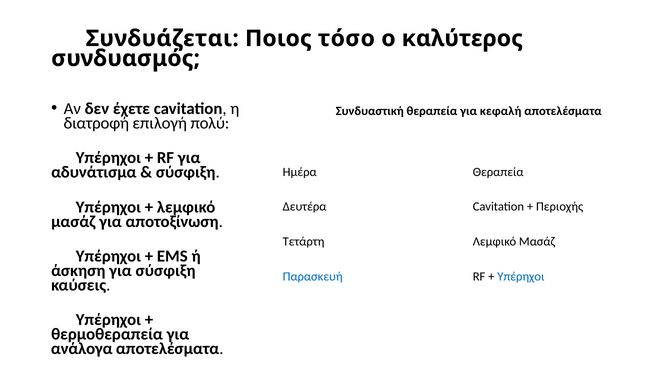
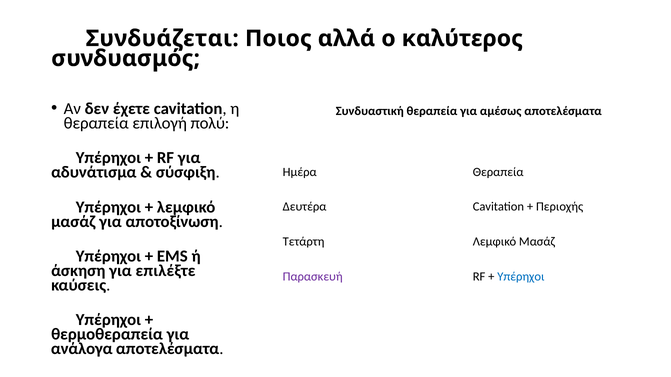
τόσο: τόσο -> αλλά (346, 39)
κεφαλή: κεφαλή -> αμέσως (501, 111)
διατροφή: διατροφή -> θεραπεία (96, 124)
για σύσφιξη: σύσφιξη -> επιλέξτε (166, 271)
Παρασκευή colour: blue -> purple (313, 277)
